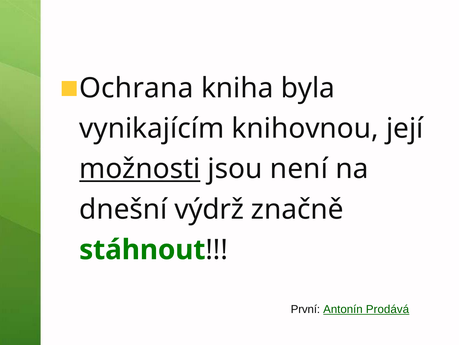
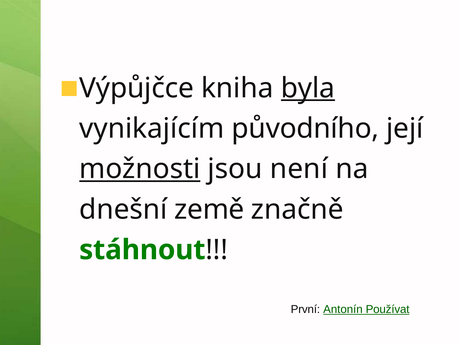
Ochrana: Ochrana -> Výpůjčce (137, 88)
byla underline: none -> present (308, 88)
knihovnou: knihovnou -> původního (305, 128)
výdrž: výdrž -> země (209, 209)
Prodává: Prodává -> Používat (388, 309)
